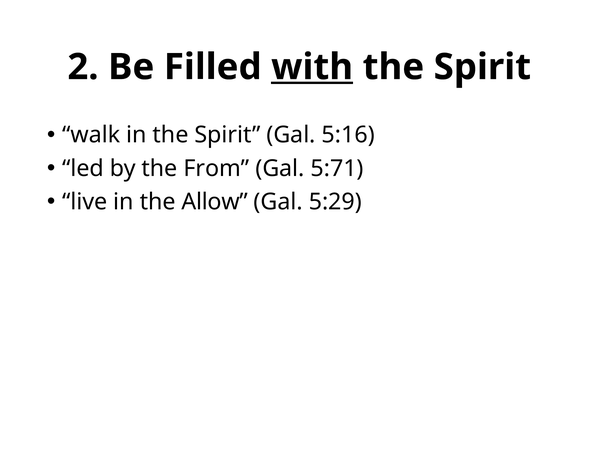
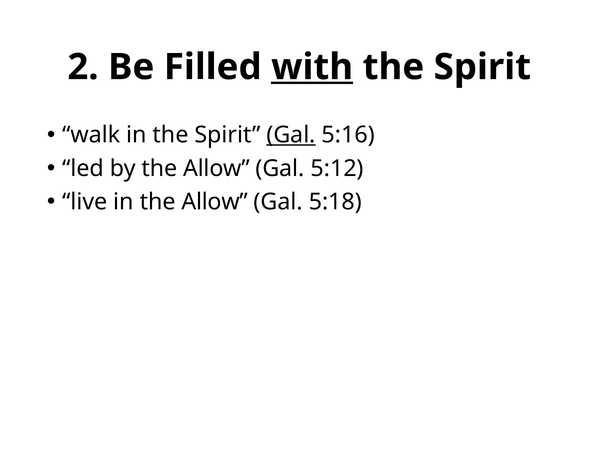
Gal underline: none -> present (291, 135)
by the From: From -> Allow (216, 169)
5:71: 5:71 -> 5:12 (337, 169)
5:29: 5:29 -> 5:18 (335, 202)
